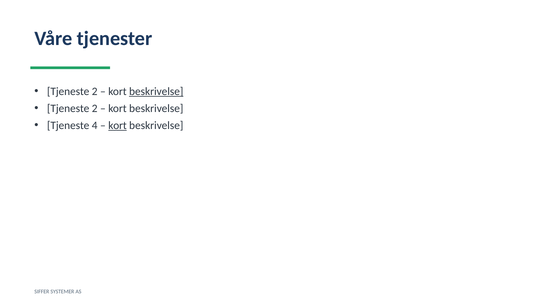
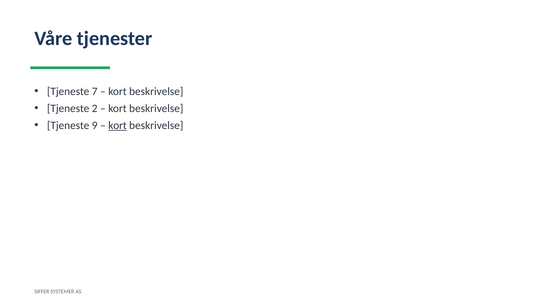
2: 2 -> 7 (95, 91)
beskrivelse underline: present -> none (156, 91)
4: 4 -> 9 (95, 125)
